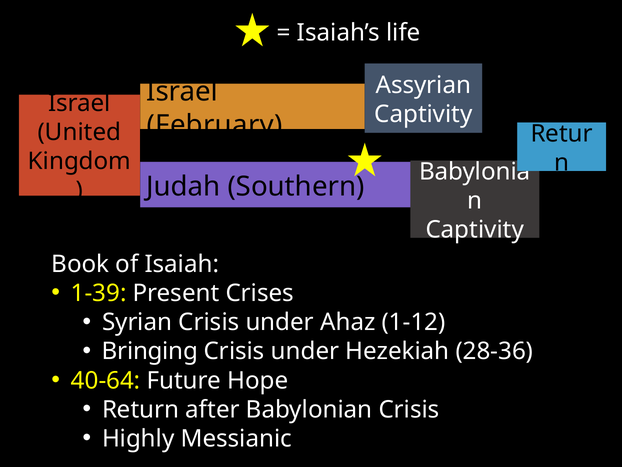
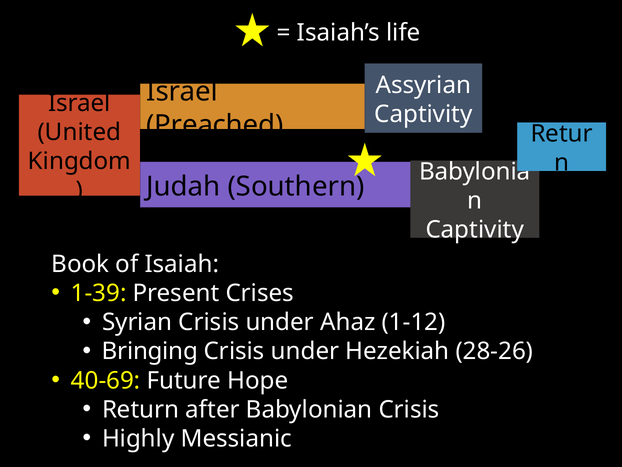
February: February -> Preached (215, 125)
28-36: 28-36 -> 28-26 (494, 351)
40-64: 40-64 -> 40-69 (106, 380)
